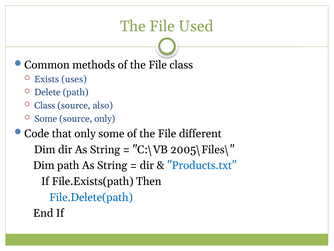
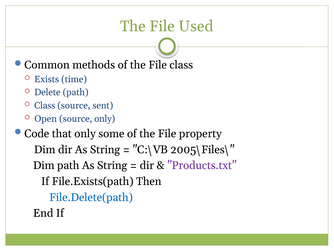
uses: uses -> time (74, 79)
also: also -> sent (103, 105)
Some: Some -> Open (46, 119)
different: different -> property (200, 133)
Products.txt colour: blue -> purple (202, 165)
